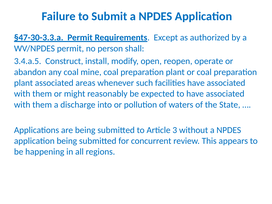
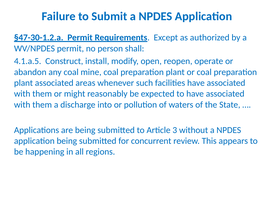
§47-30-3.3.a: §47-30-3.3.a -> §47-30-1.2.a (39, 38)
3.4.a.5: 3.4.a.5 -> 4.1.a.5 (28, 61)
